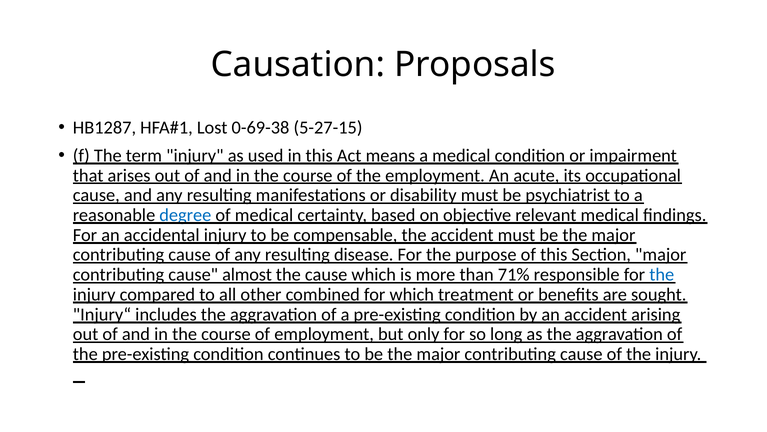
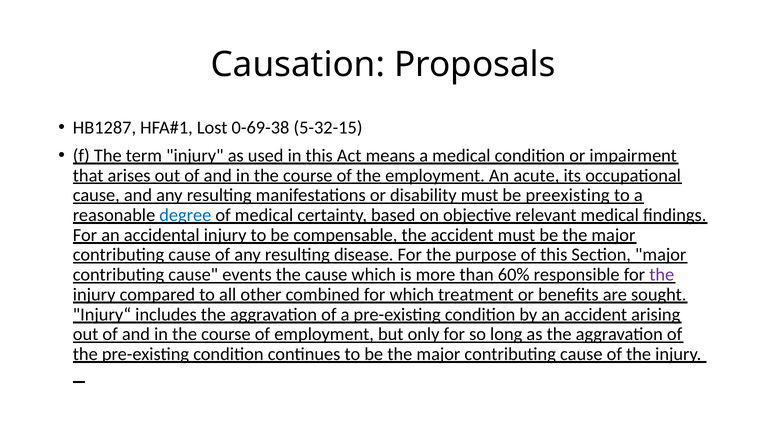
5-27-15: 5-27-15 -> 5-32-15 (328, 128)
psychiatrist: psychiatrist -> preexisting (568, 195)
almost: almost -> events (247, 274)
71%: 71% -> 60% (514, 274)
the colour: blue -> purple (662, 274)
